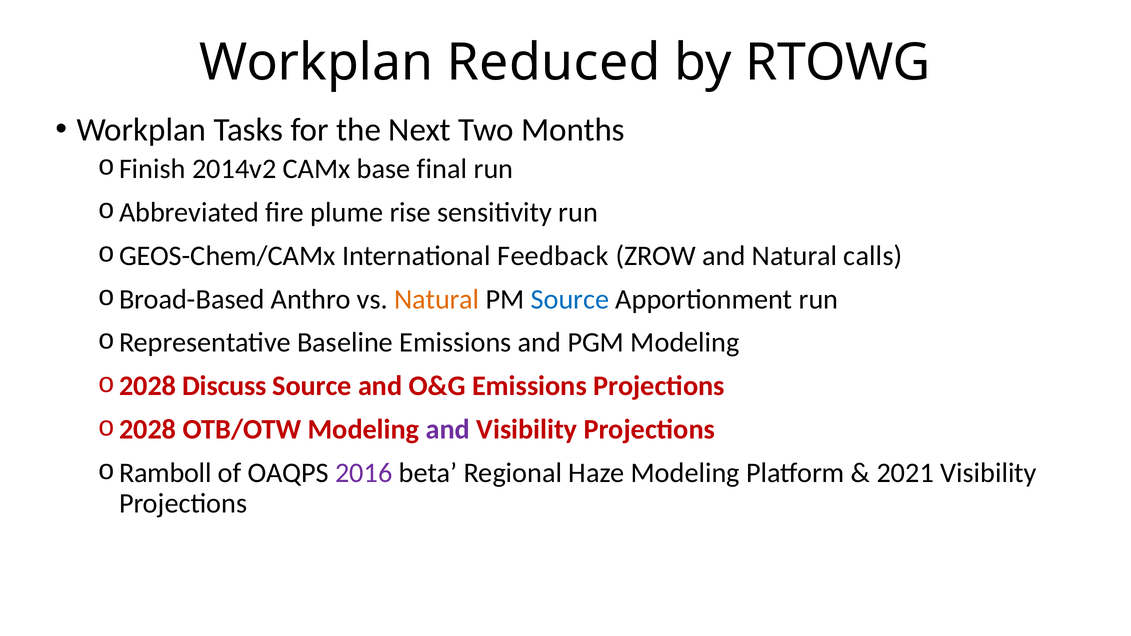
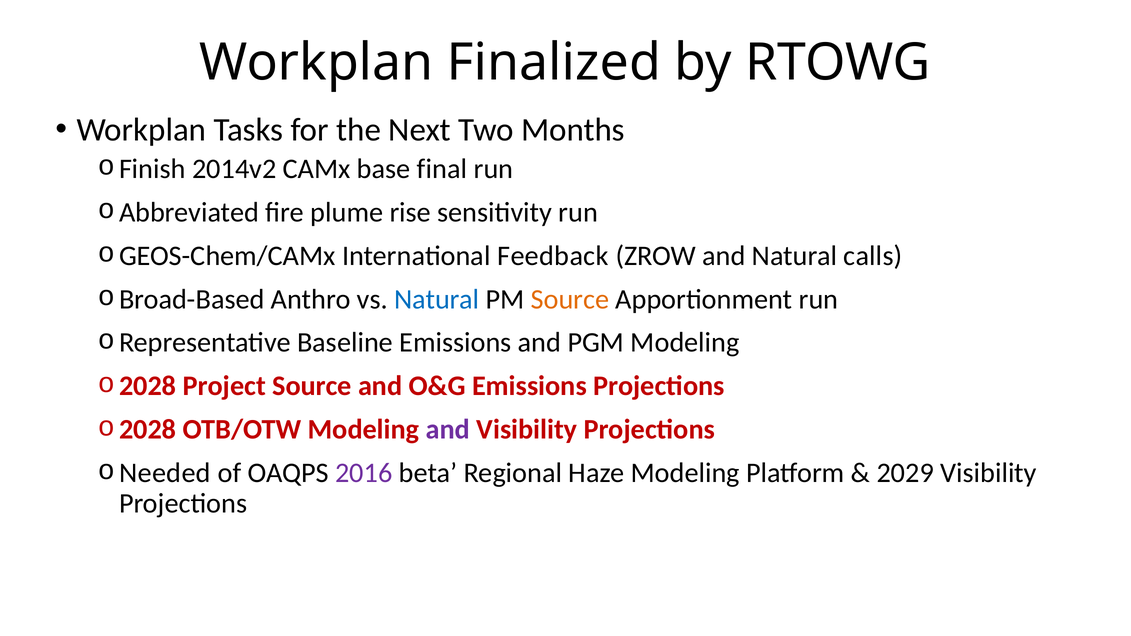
Reduced: Reduced -> Finalized (554, 63)
Natural colour: orange -> blue (437, 299)
Source colour: blue -> orange (570, 299)
Discuss: Discuss -> Project (224, 386)
Ramboll: Ramboll -> Needed (165, 473)
2021: 2021 -> 2029 (905, 473)
